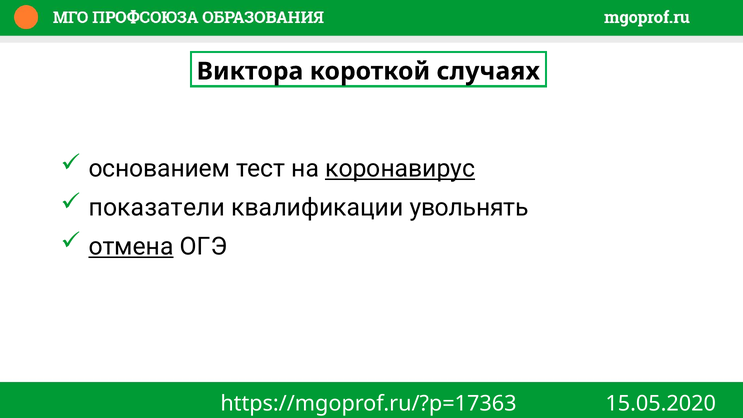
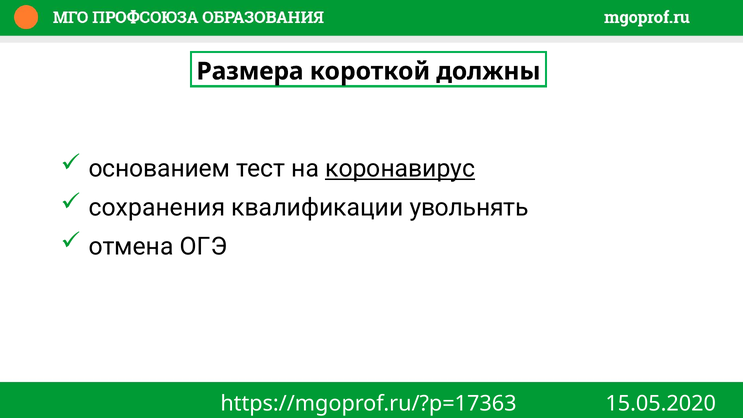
Виктора: Виктора -> Размера (250, 71)
случаях: случаях -> должны (488, 71)
показатели: показатели -> сохранения (157, 208)
отмена underline: present -> none (131, 247)
